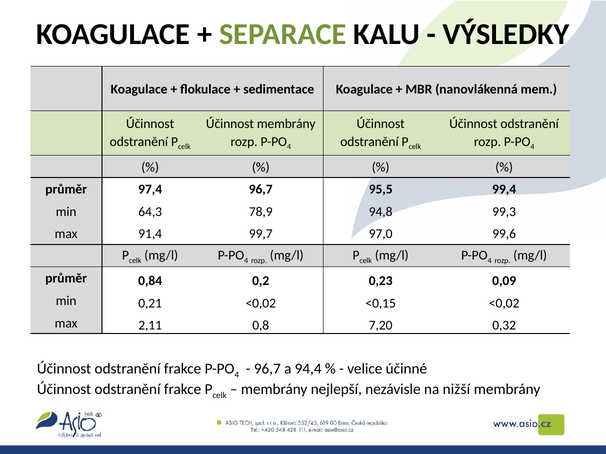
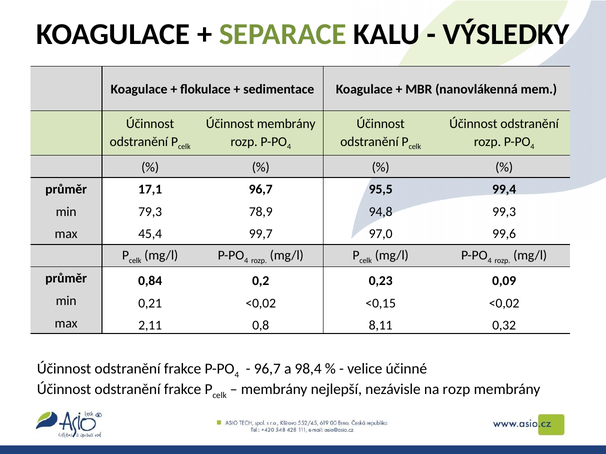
97,4: 97,4 -> 17,1 (150, 190)
64,3: 64,3 -> 79,3 (150, 212)
91,4: 91,4 -> 45,4 (150, 234)
7,20: 7,20 -> 8,11 (381, 326)
94,4: 94,4 -> 98,4 (308, 369)
na nižší: nižší -> rozp (456, 390)
